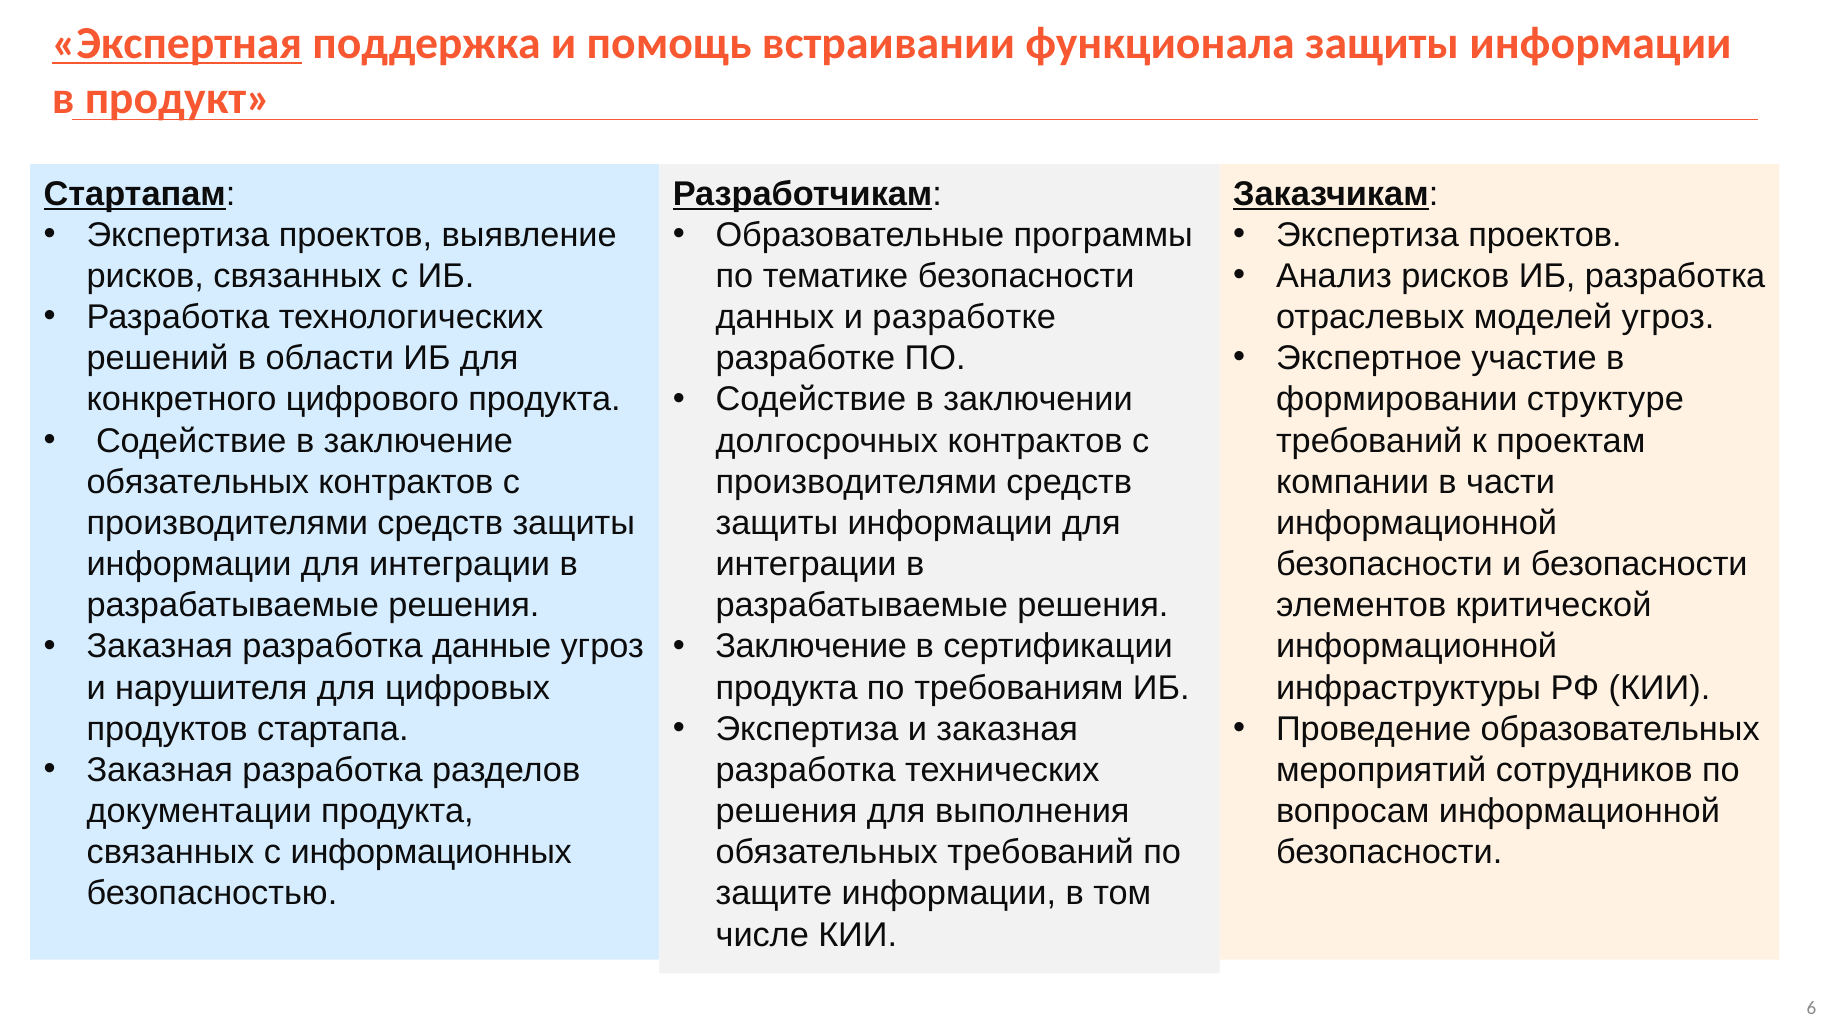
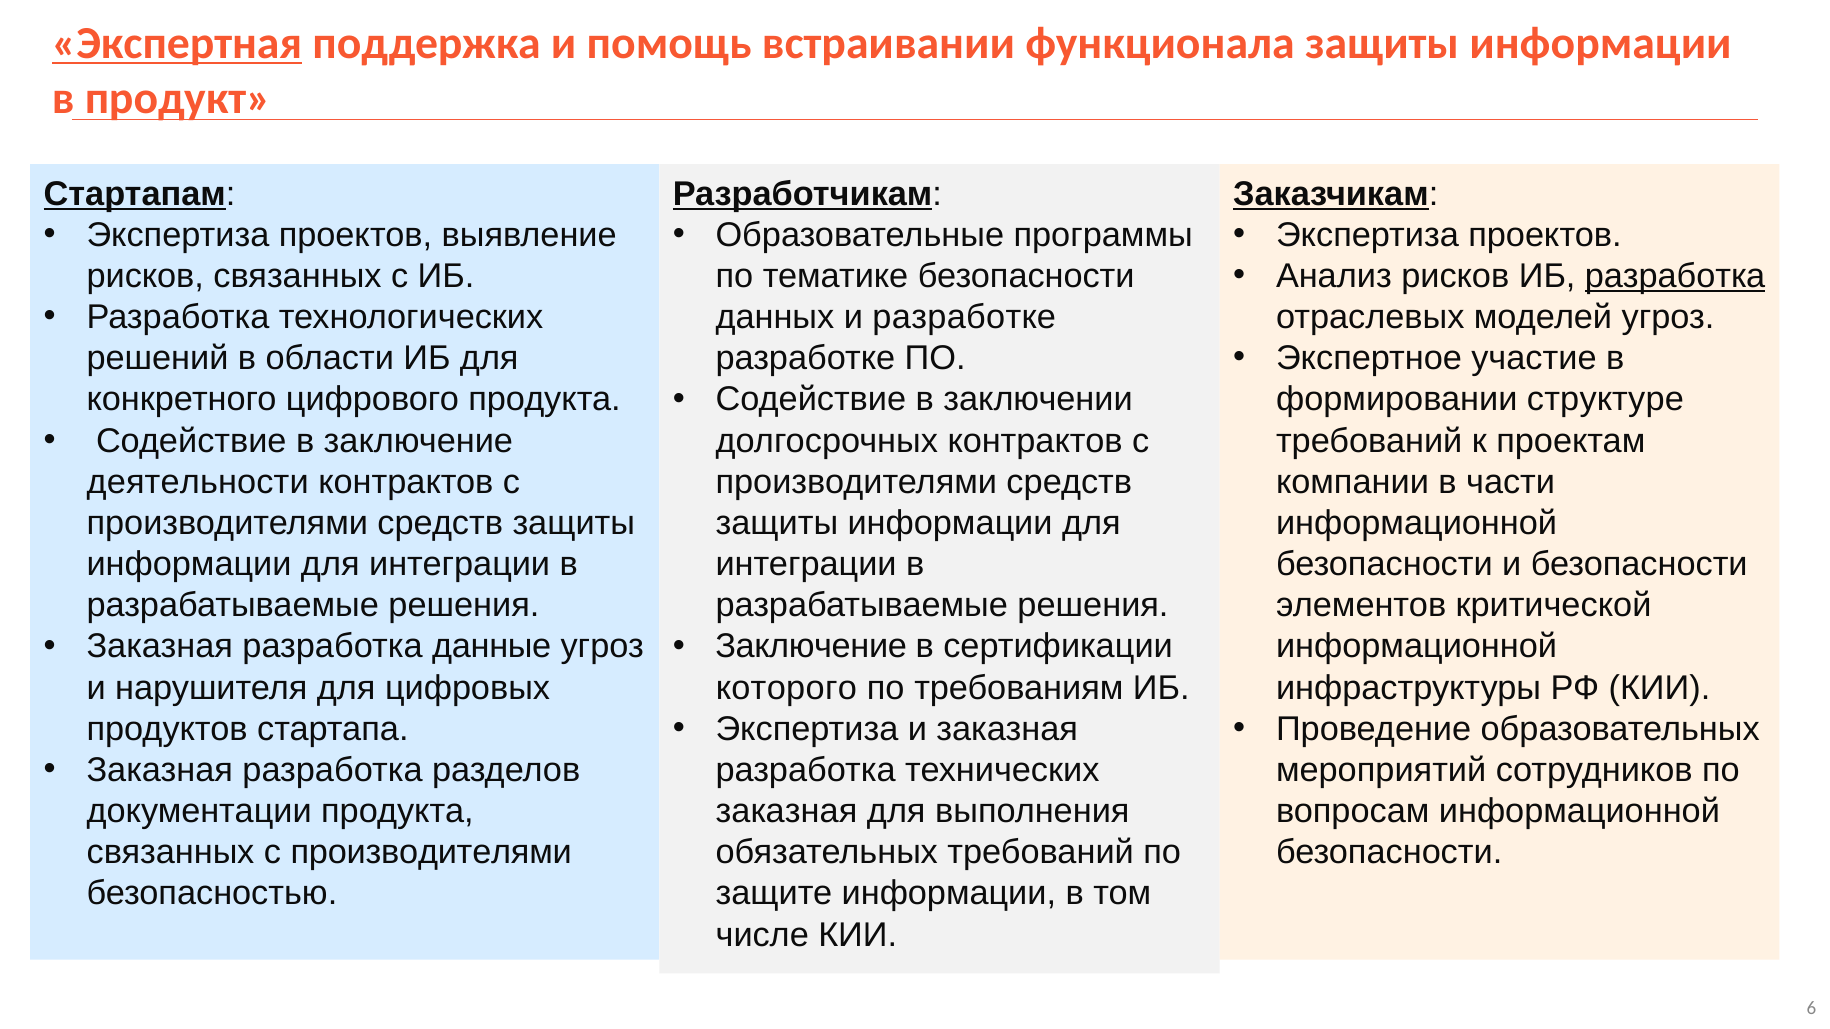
разработка underline: none -> present (1675, 276)
обязательных: обязательных -> деятельности (198, 482)
продукта: продукта -> которого (786, 688)
решения: решения -> заказная (787, 812)
связанных с информационных: информационных -> производителями (431, 853)
